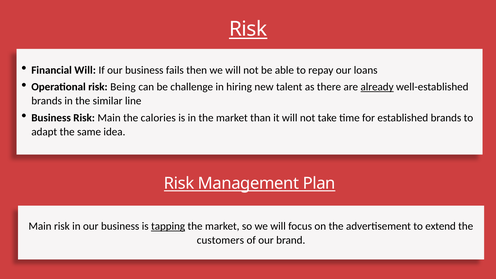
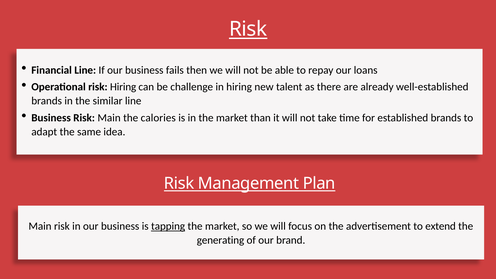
Financial Will: Will -> Line (85, 70)
risk Being: Being -> Hiring (123, 87)
already underline: present -> none (377, 87)
customers: customers -> generating (220, 240)
